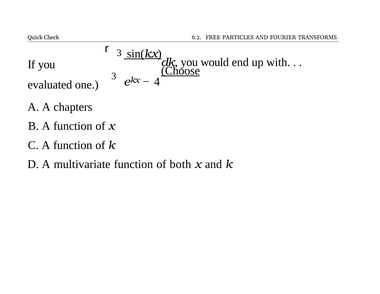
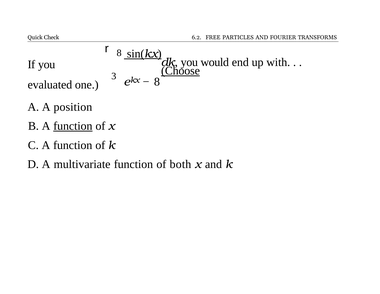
r 3: 3 -> 8 (119, 53)
4: 4 -> 8 (157, 82)
chapters: chapters -> position (73, 107)
function underline: none -> present (73, 126)
